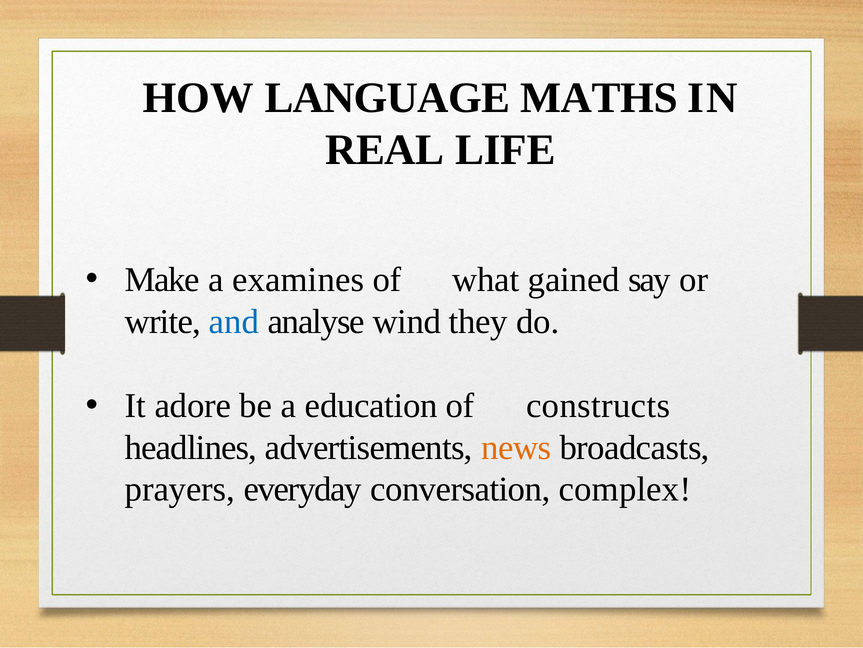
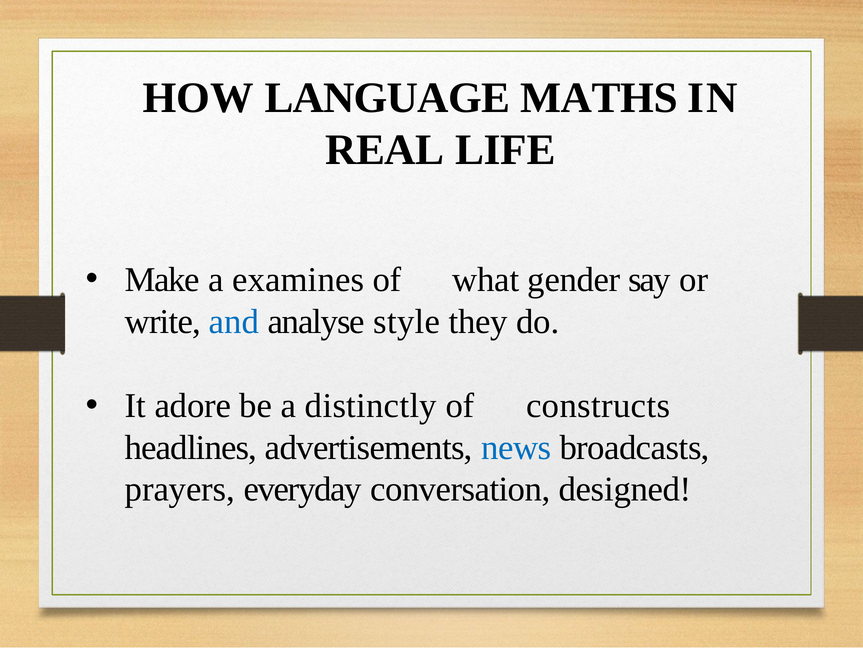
gained: gained -> gender (574, 279)
wind: wind -> style (407, 322)
education: education -> distinctly (371, 406)
news colour: orange -> blue (516, 447)
complex: complex -> designed (625, 489)
